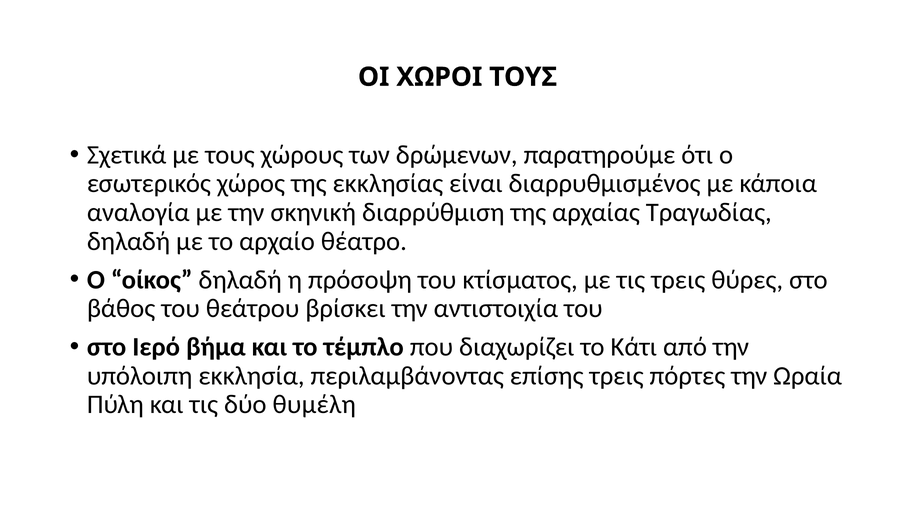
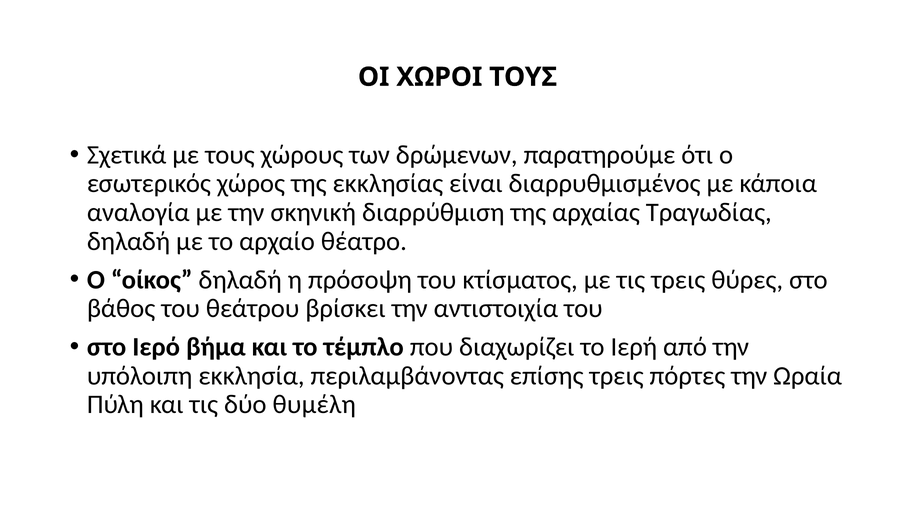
Κάτι: Κάτι -> Ιερή (634, 347)
